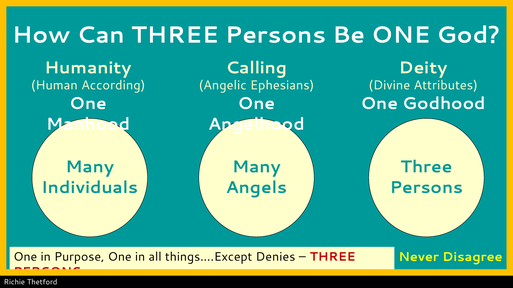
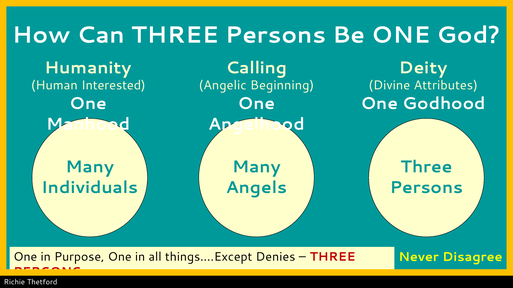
According: According -> Interested (113, 86)
Ephesians: Ephesians -> Beginning (282, 86)
